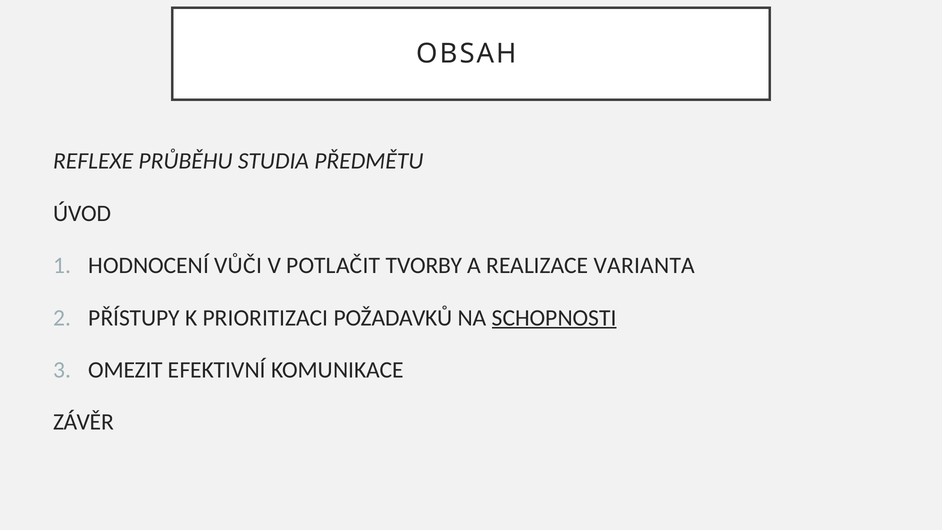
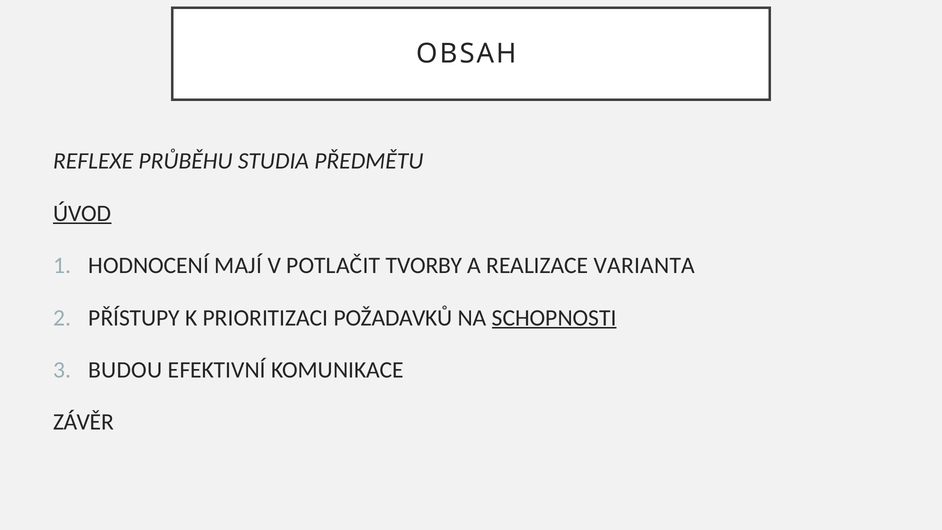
ÚVOD underline: none -> present (82, 213)
VŮČI: VŮČI -> MAJÍ (238, 265)
OMEZIT: OMEZIT -> BUDOU (125, 370)
